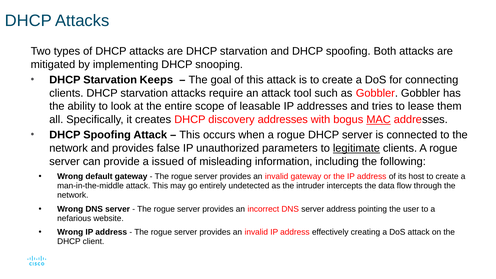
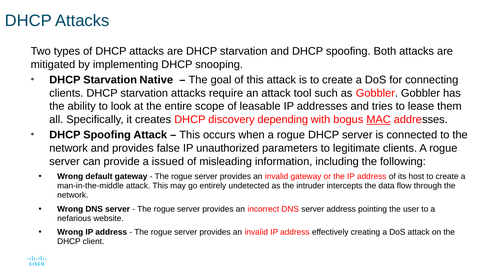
Keeps: Keeps -> Native (156, 80)
discovery addresses: addresses -> depending (283, 120)
legitimate underline: present -> none (356, 148)
